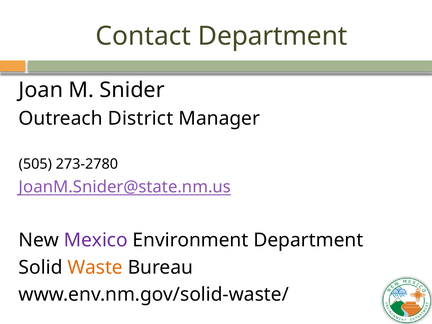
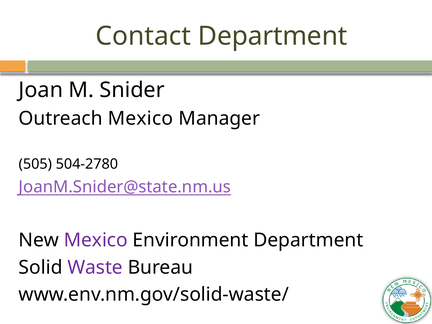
Outreach District: District -> Mexico (141, 119)
273-2780: 273-2780 -> 504-2780 (87, 164)
Waste colour: orange -> purple (95, 267)
